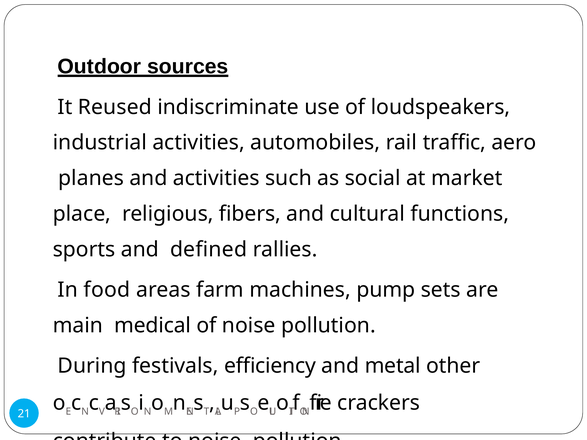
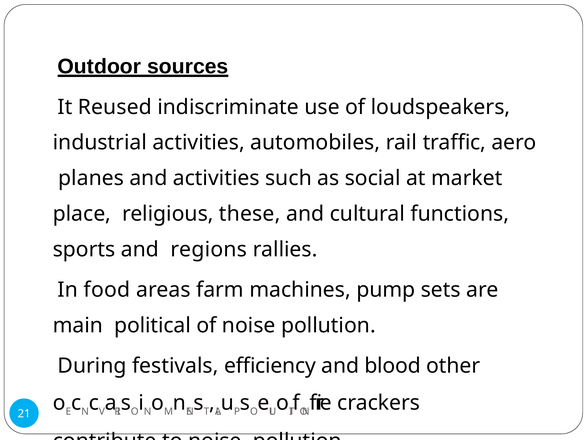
fibers: fibers -> these (250, 214)
defined: defined -> regions (209, 250)
medical: medical -> political (153, 326)
metal: metal -> blood (393, 366)
